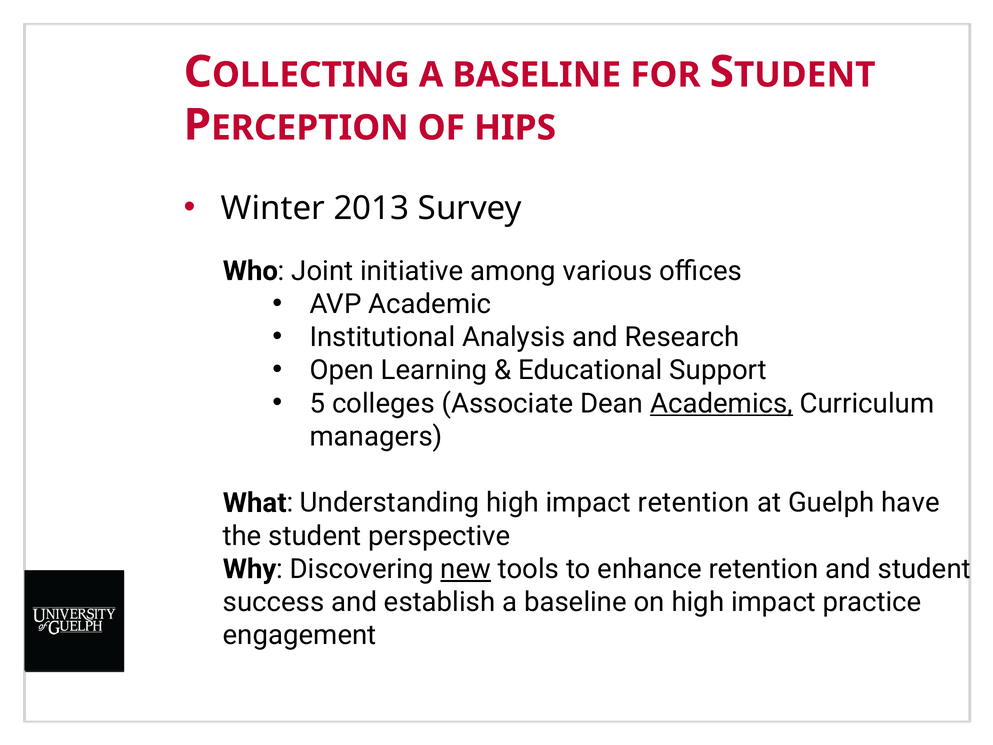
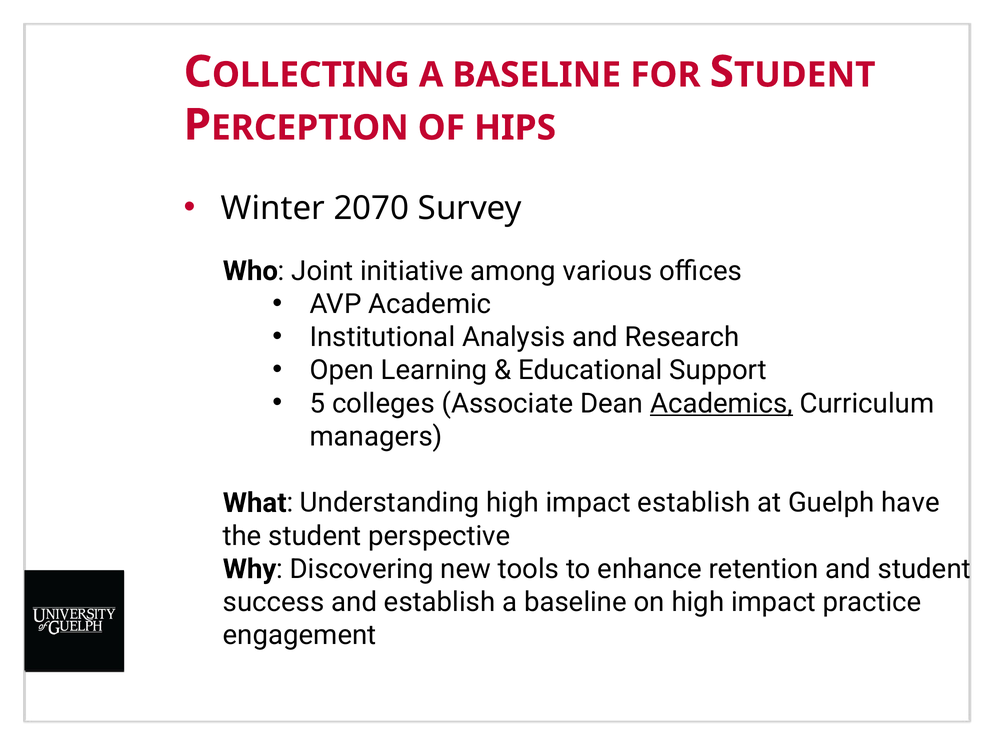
2013: 2013 -> 2070 (371, 208)
impact retention: retention -> establish (694, 503)
new underline: present -> none (466, 569)
